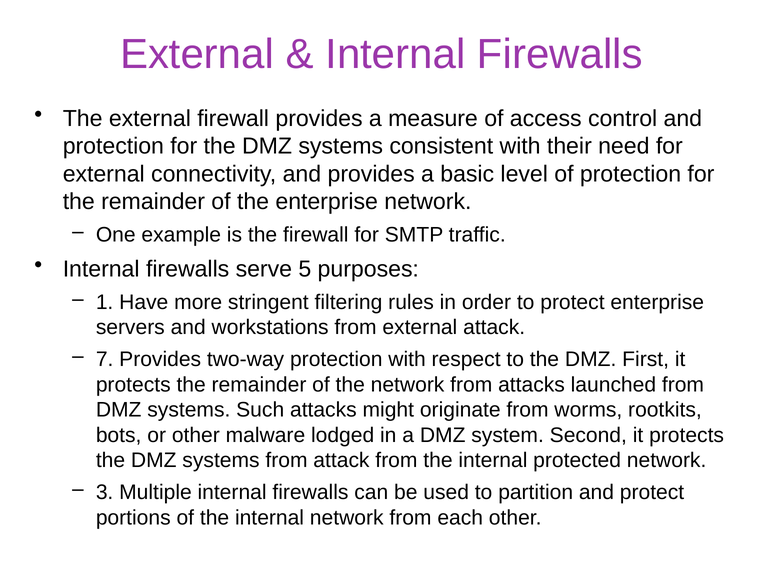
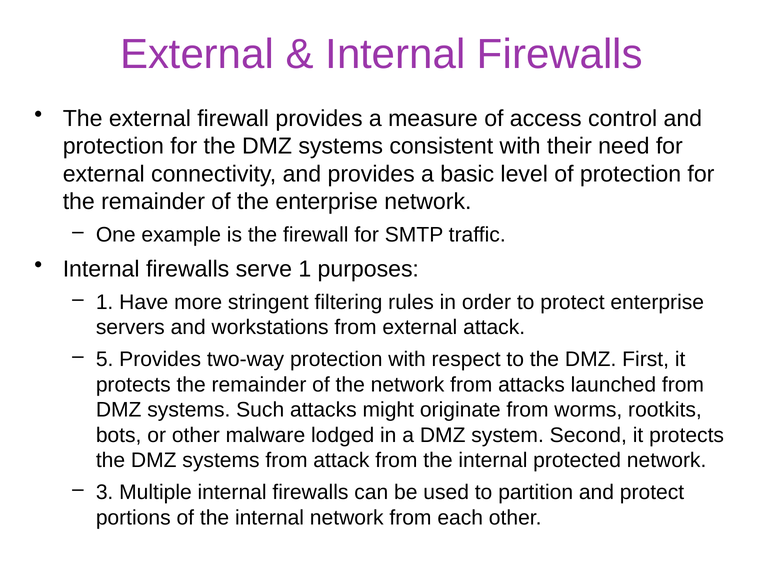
serve 5: 5 -> 1 (305, 269)
7: 7 -> 5 (105, 359)
